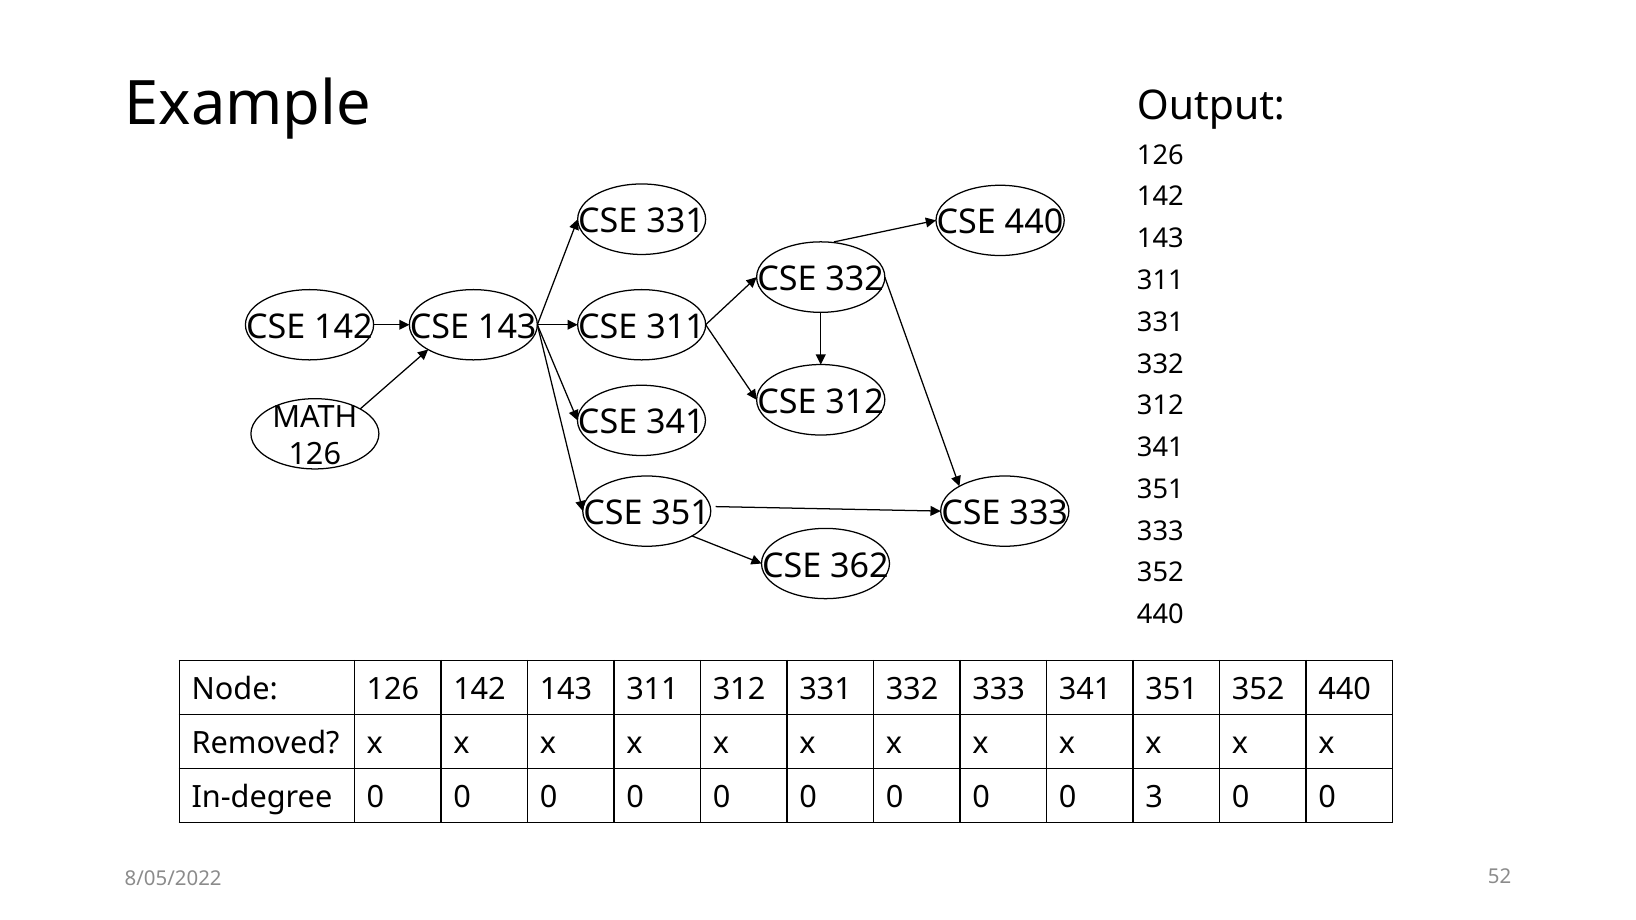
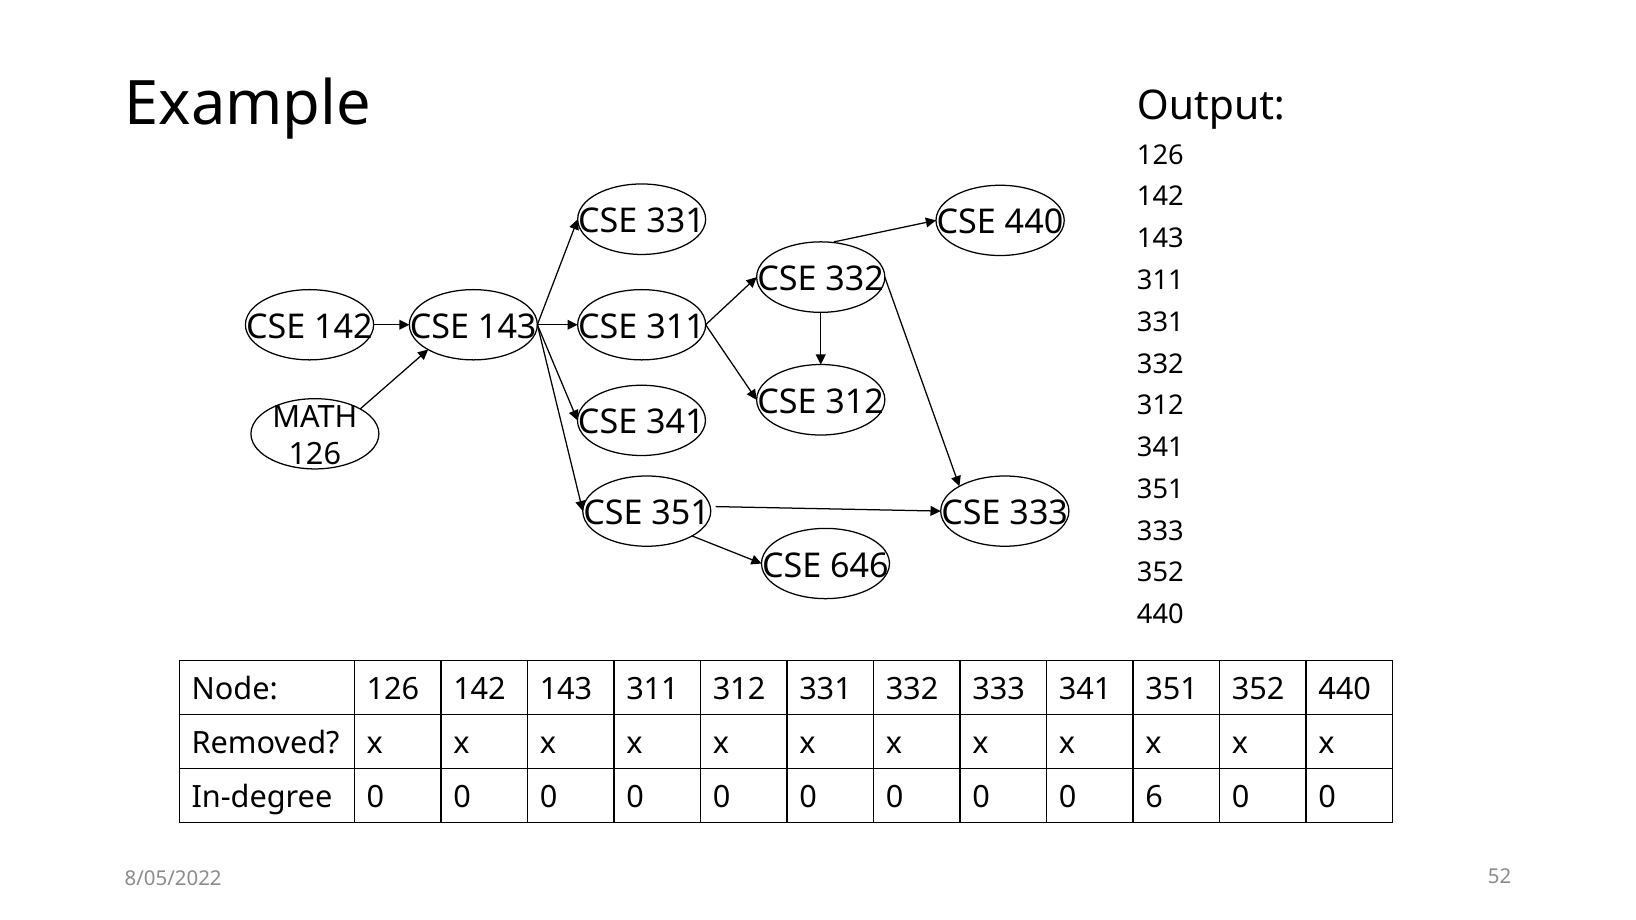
362: 362 -> 646 (859, 566)
3: 3 -> 6 (1154, 798)
